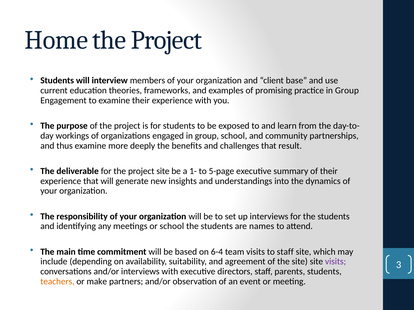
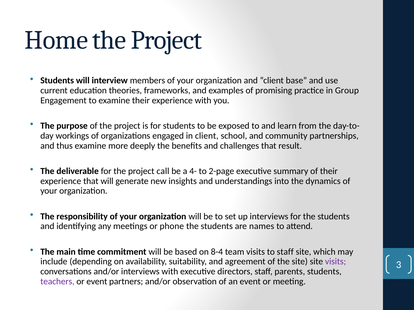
engaged in group: group -> client (207, 136)
project site: site -> call (163, 171)
1-: 1- -> 4- (193, 171)
5-page: 5-page -> 2-page (221, 171)
or school: school -> phone (172, 227)
6-4: 6-4 -> 8-4 (217, 252)
teachers colour: orange -> purple (57, 282)
or make: make -> event (97, 282)
